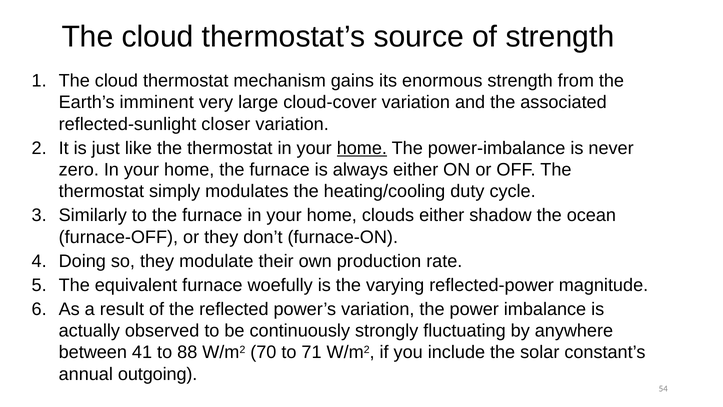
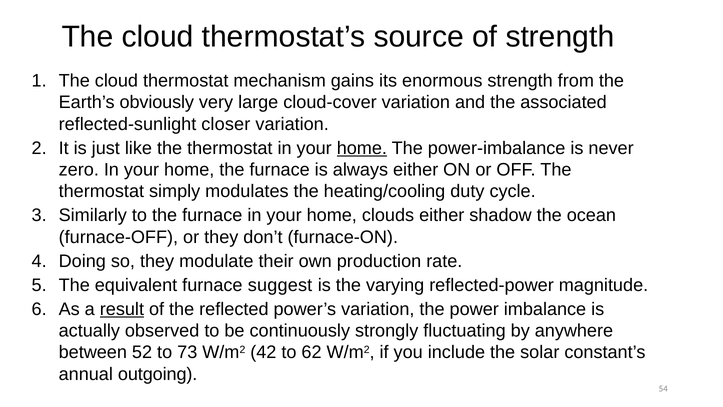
imminent: imminent -> obviously (157, 102)
woefully: woefully -> suggest (280, 285)
result underline: none -> present (122, 309)
41: 41 -> 52 (142, 352)
88: 88 -> 73 (187, 352)
70: 70 -> 42 (263, 352)
71: 71 -> 62 (312, 352)
